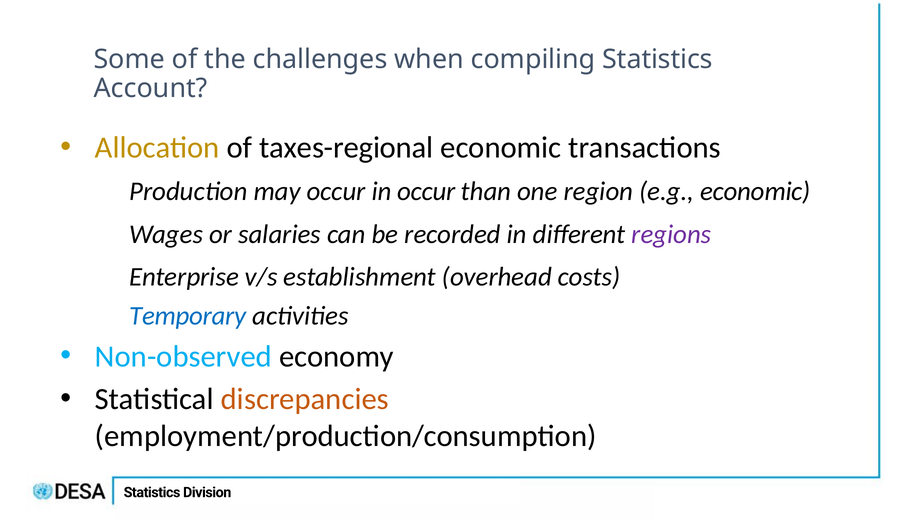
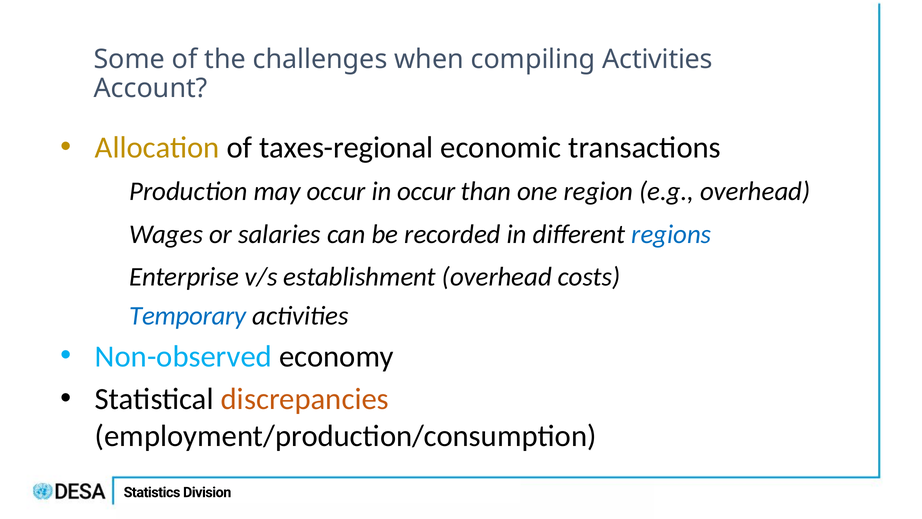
compiling Statistics: Statistics -> Activities (658, 59)
e.g economic: economic -> overhead (755, 191)
regions colour: purple -> blue (671, 234)
